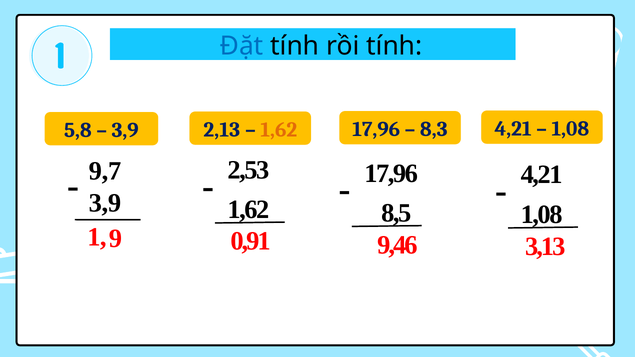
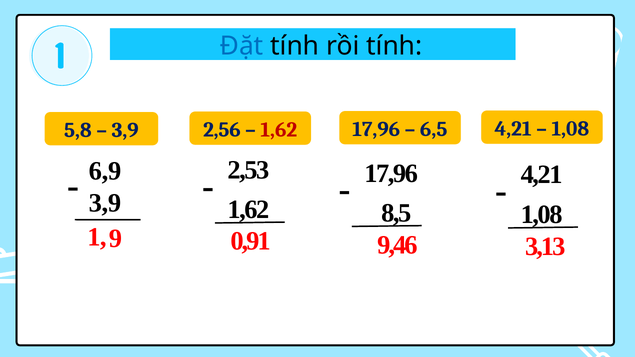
2,13: 2,13 -> 2,56 (222, 130)
1,62 colour: orange -> red (279, 130)
8,3: 8,3 -> 6,5 (434, 129)
9,7: 9,7 -> 6,9 (105, 171)
